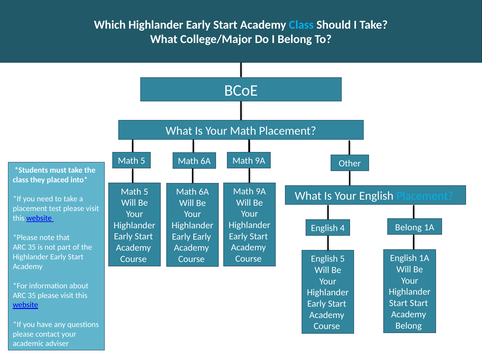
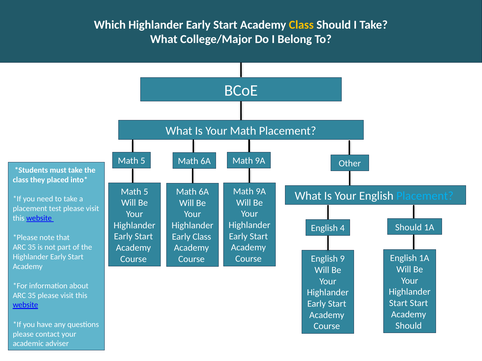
Class colour: light blue -> yellow (301, 25)
4 Belong: Belong -> Should (408, 228)
Early Early: Early -> Class (202, 237)
English 5: 5 -> 9 (342, 259)
Belong: Belong -> Should (409, 326)
